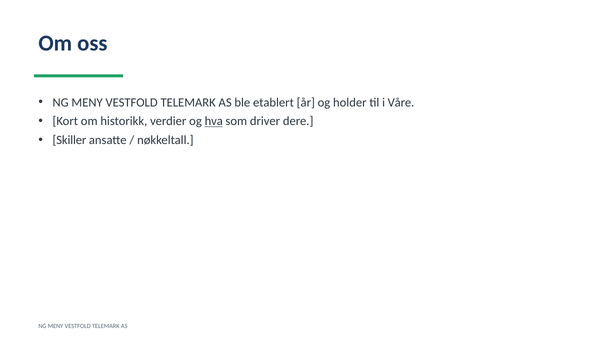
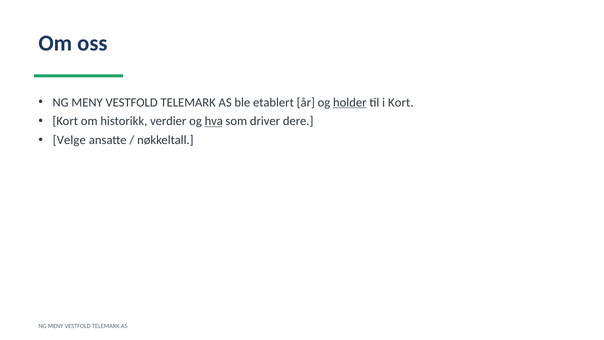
holder underline: none -> present (350, 102)
i Våre: Våre -> Kort (401, 102)
Skiller: Skiller -> Velge (69, 140)
